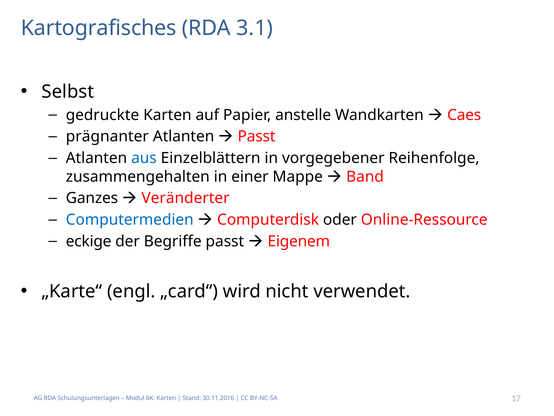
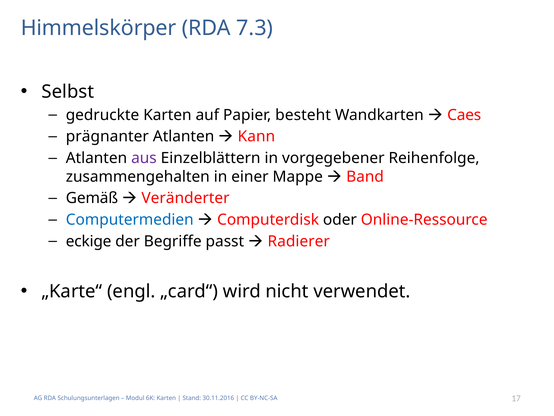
Kartografisches: Kartografisches -> Himmelskörper (99, 28)
3.1: 3.1 -> 7.3 (255, 28)
anstelle: anstelle -> besteht (303, 115)
Passt: Passt -> Kann (256, 136)
aus colour: blue -> purple (144, 158)
Ganzes: Ganzes -> Gemäß (92, 198)
Eigenem: Eigenem -> Radierer (299, 241)
